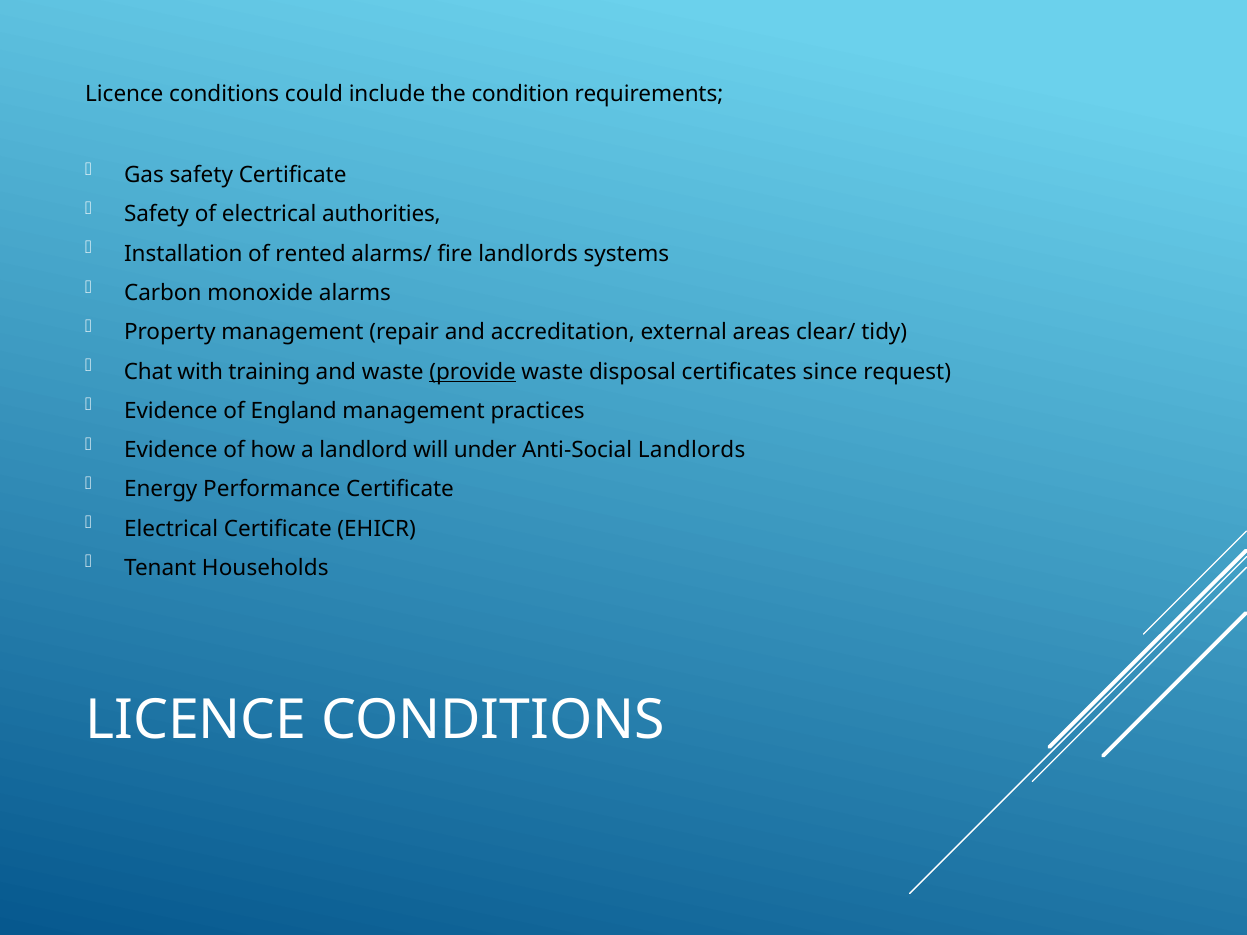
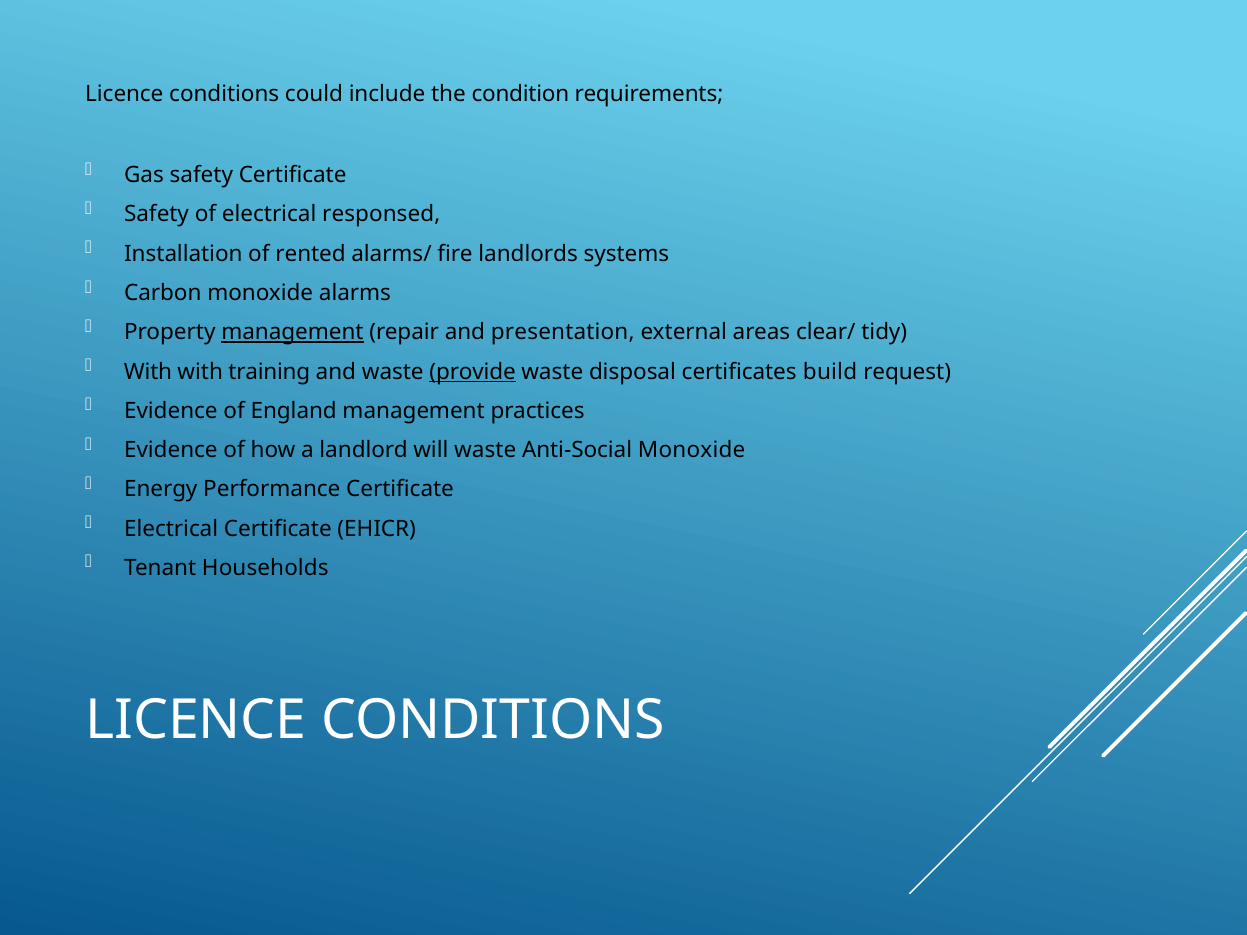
authorities: authorities -> responsed (381, 215)
management underline: none -> present (292, 332)
accreditation: accreditation -> presentation (563, 332)
Chat: Chat -> With (148, 372)
since: since -> build (830, 372)
will under: under -> waste (485, 450)
Anti-Social Landlords: Landlords -> Monoxide (692, 450)
